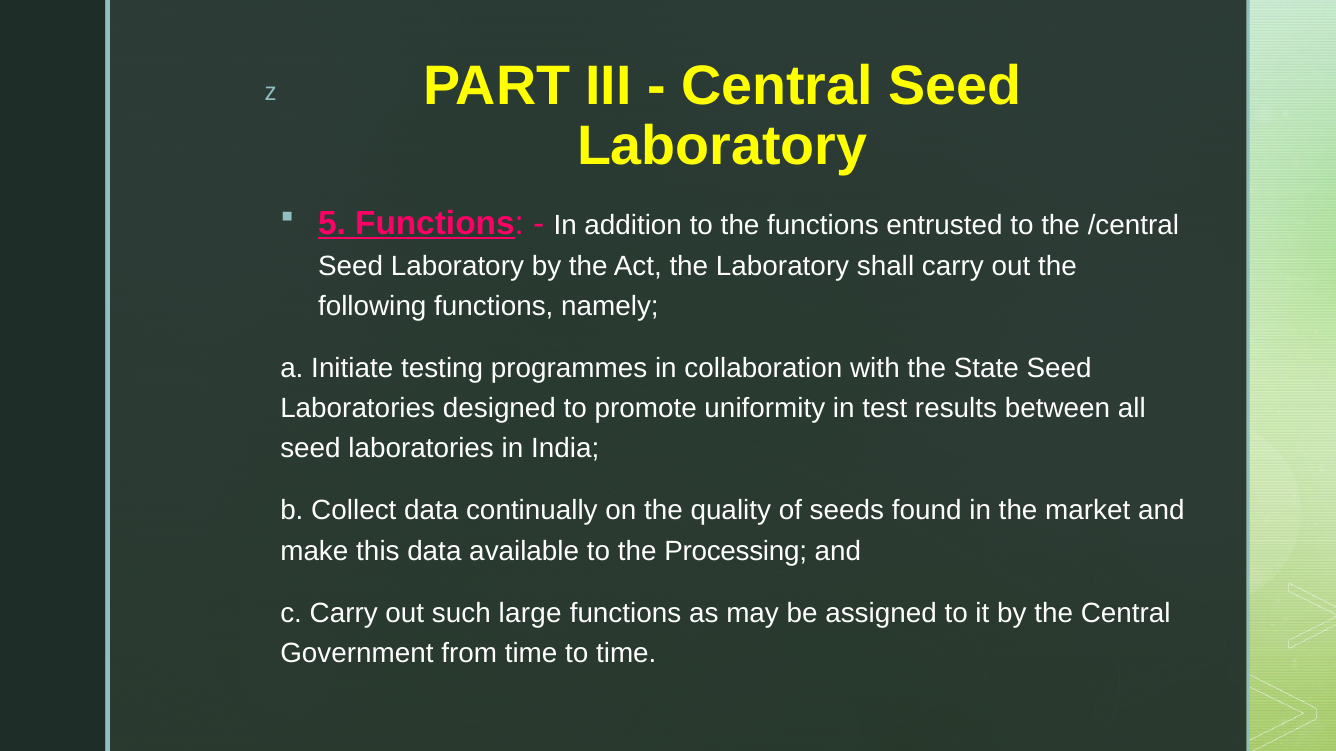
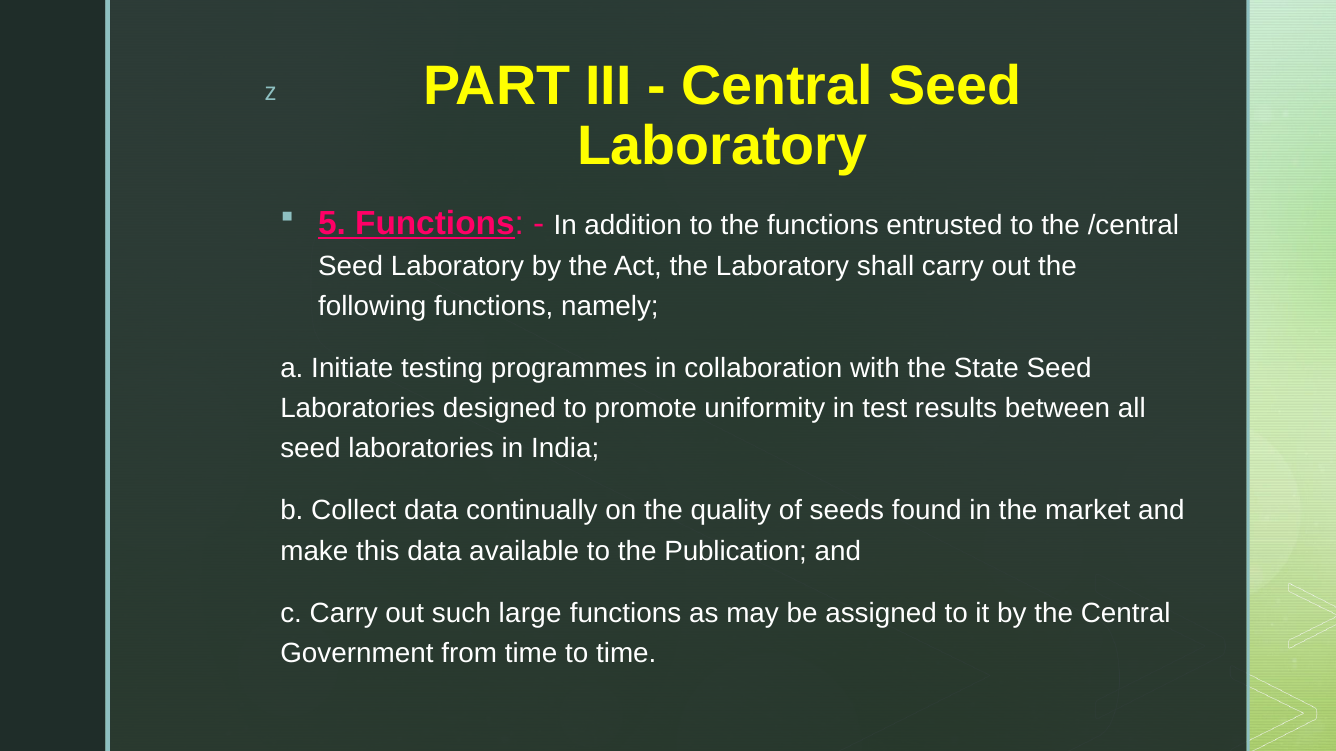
Processing: Processing -> Publication (736, 551)
